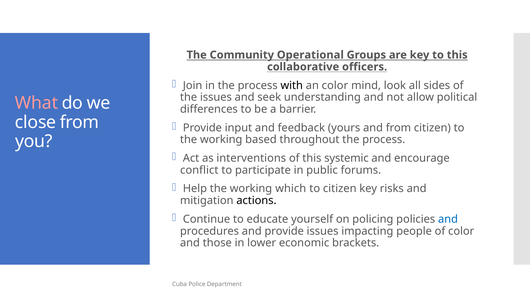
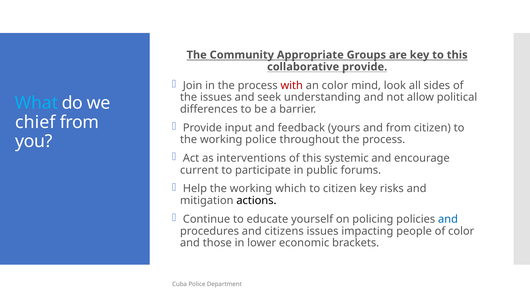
Operational: Operational -> Appropriate (310, 55)
collaborative officers: officers -> provide (365, 67)
with colour: black -> red (292, 85)
What colour: pink -> light blue (37, 103)
close: close -> chief (35, 122)
working based: based -> police (261, 140)
conflict: conflict -> current (199, 170)
and provide: provide -> citizens (284, 231)
